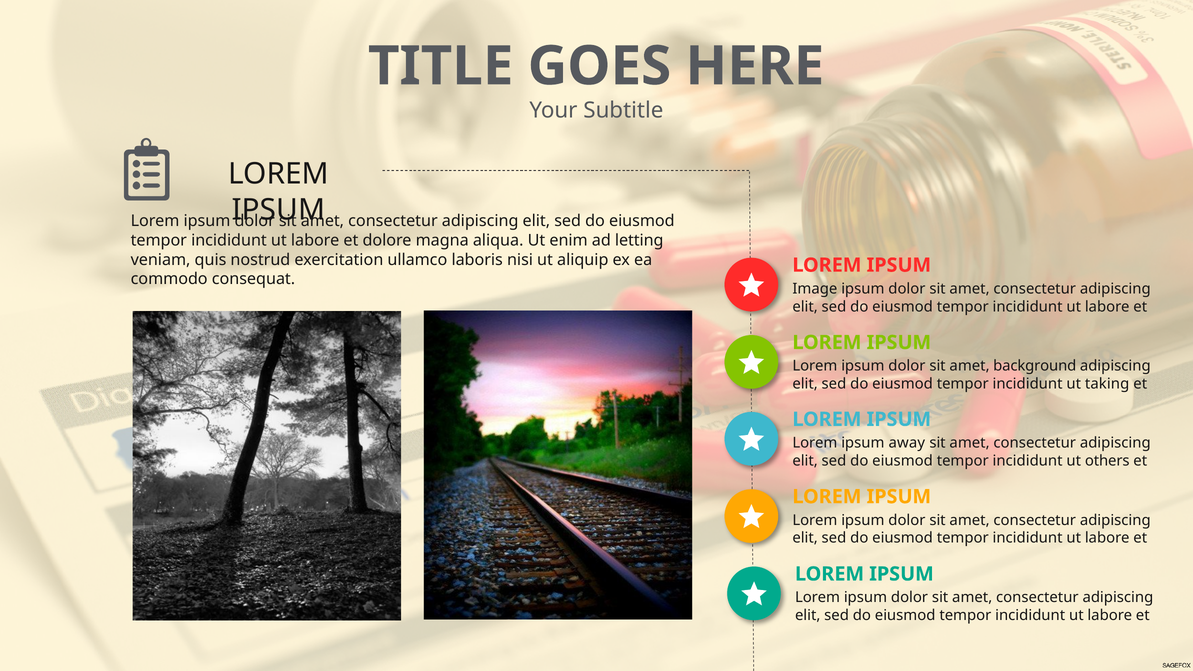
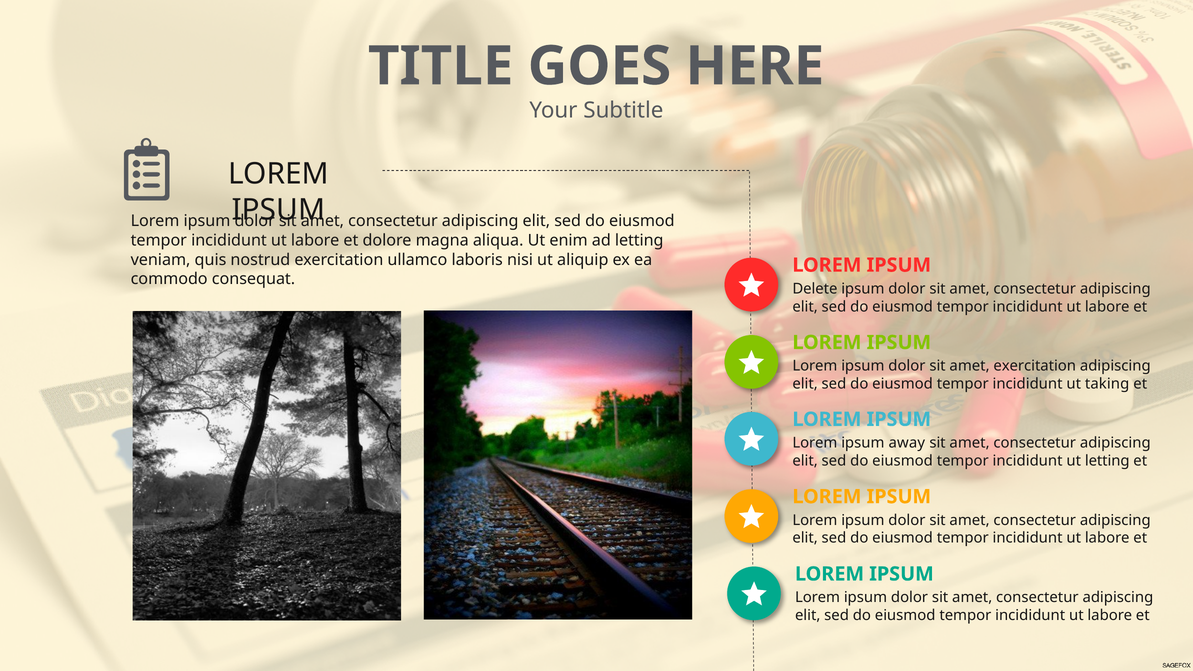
Image: Image -> Delete (815, 289)
amet background: background -> exercitation (1035, 366)
ut others: others -> letting (1107, 461)
